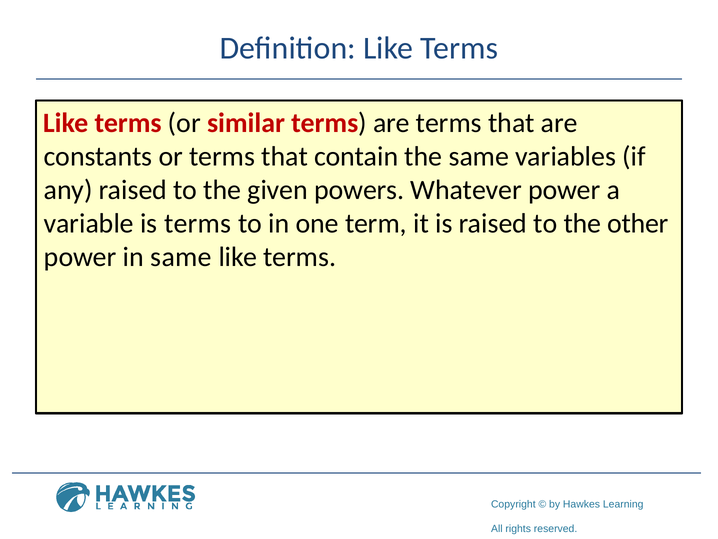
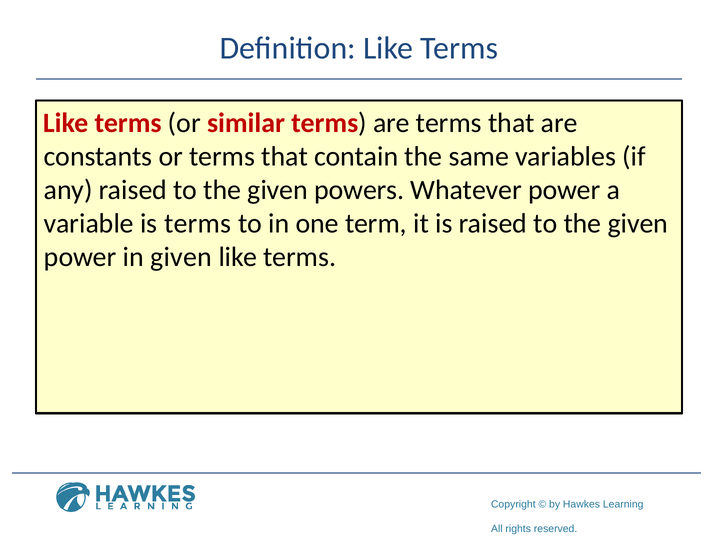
other: other -> given (638, 223)
in same: same -> given (181, 257)
